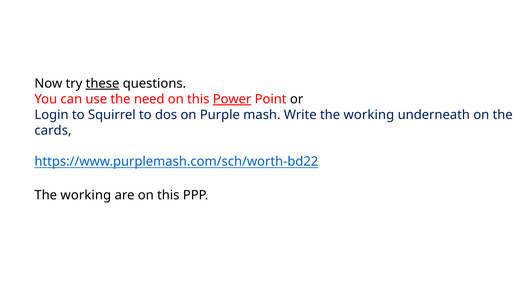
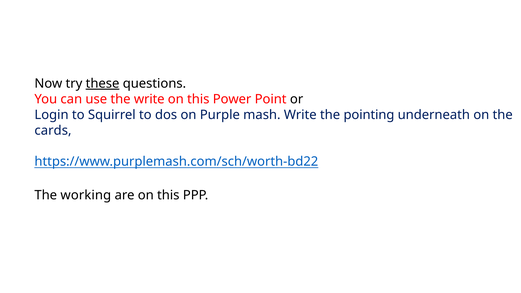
the need: need -> write (149, 99)
Power underline: present -> none (232, 99)
Write the working: working -> pointing (369, 115)
